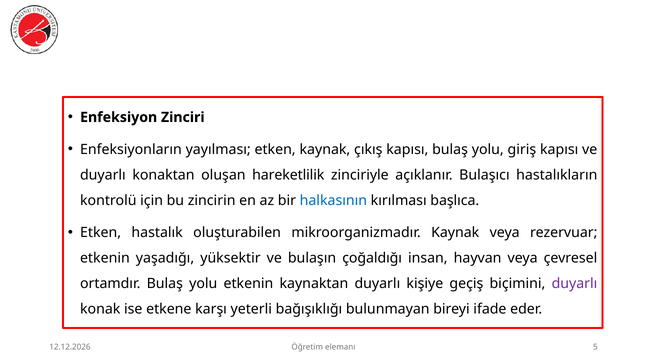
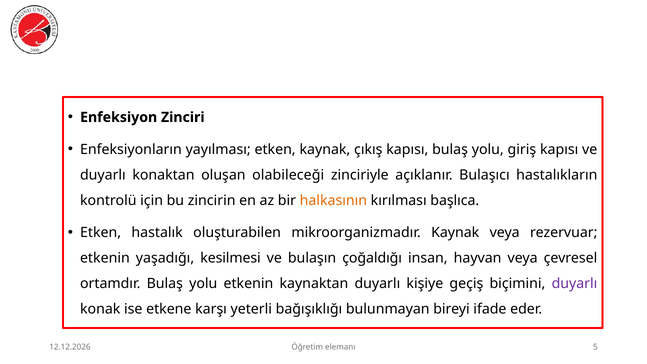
hareketlilik: hareketlilik -> olabileceği (288, 175)
halkasının colour: blue -> orange (333, 200)
yüksektir: yüksektir -> kesilmesi (231, 258)
